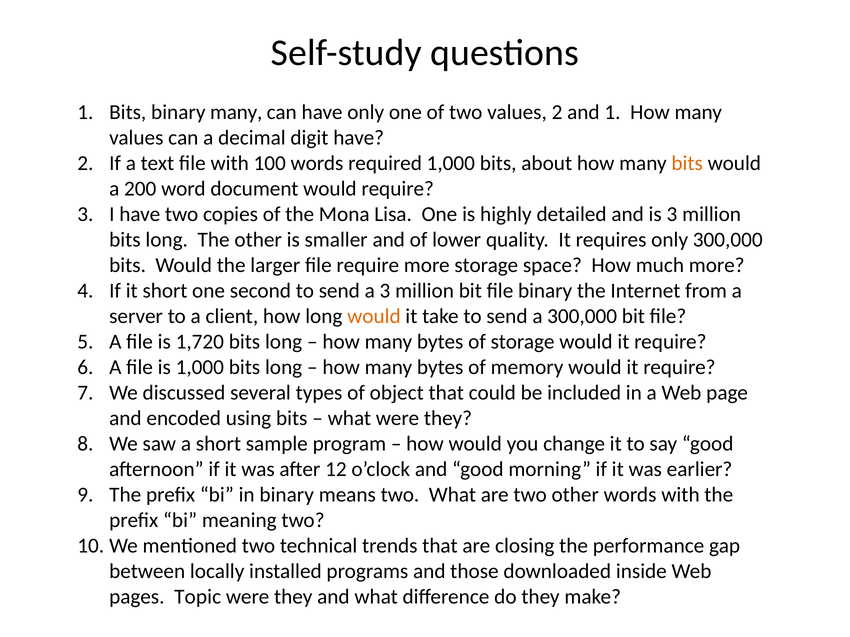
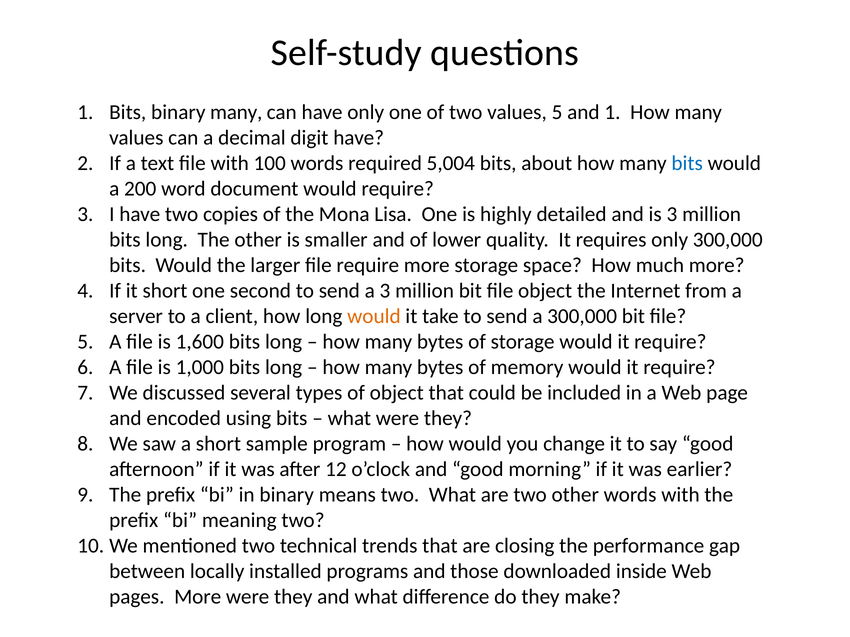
values 2: 2 -> 5 (557, 113)
required 1,000: 1,000 -> 5,004 (451, 164)
bits colour: orange -> blue (687, 164)
file binary: binary -> object (545, 291)
1,720: 1,720 -> 1,600 (200, 342)
pages Topic: Topic -> More (198, 597)
